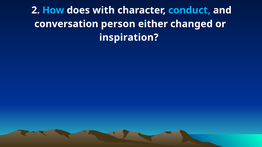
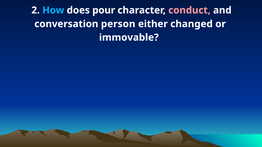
with: with -> pour (104, 10)
conduct colour: light blue -> pink (189, 10)
inspiration: inspiration -> immovable (129, 38)
